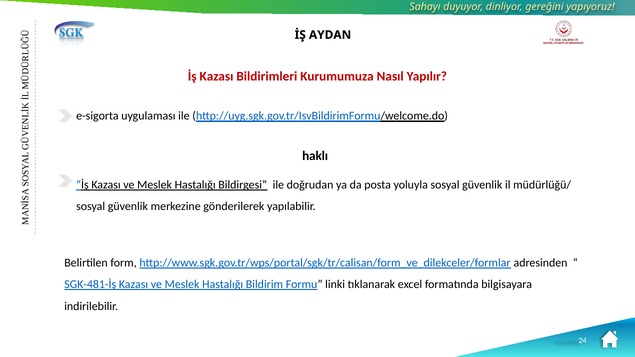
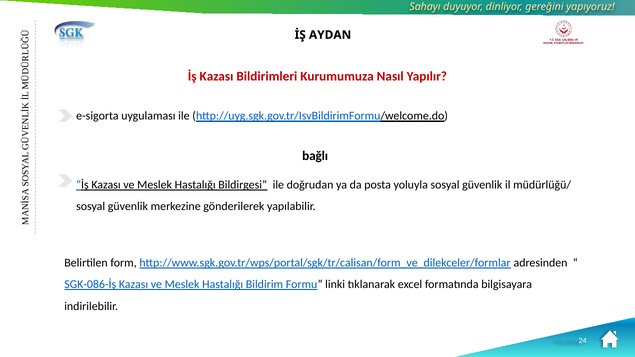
haklı: haklı -> bağlı (315, 156)
SGK-481-İş: SGK-481-İş -> SGK-086-İş (90, 285)
